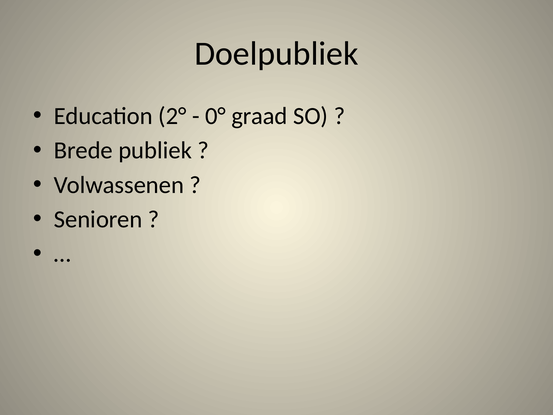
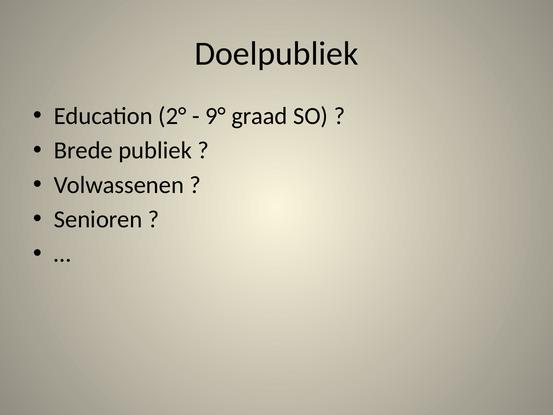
0°: 0° -> 9° (215, 116)
